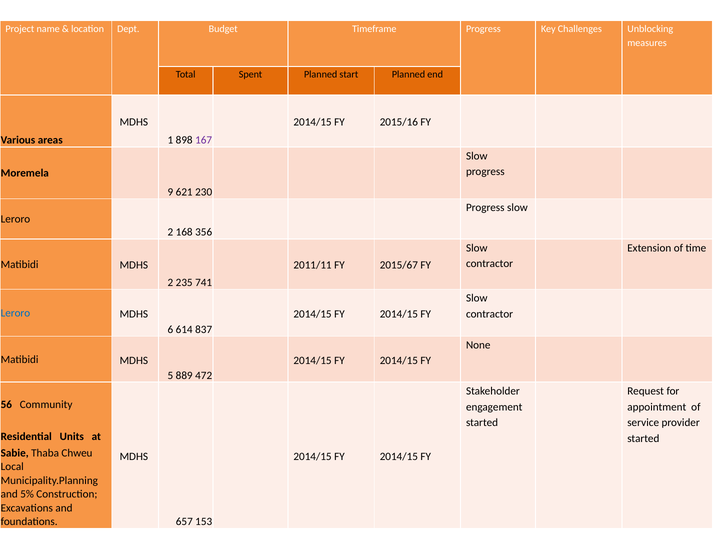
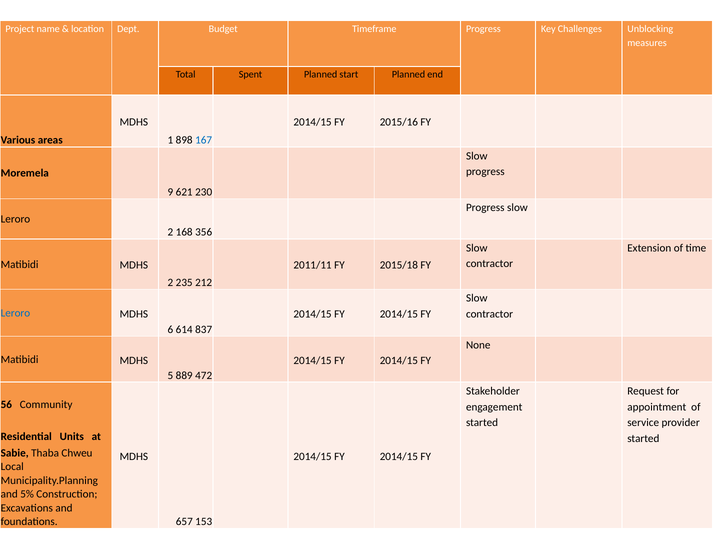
167 colour: purple -> blue (204, 140)
2015/67: 2015/67 -> 2015/18 (399, 265)
741: 741 -> 212 (204, 283)
